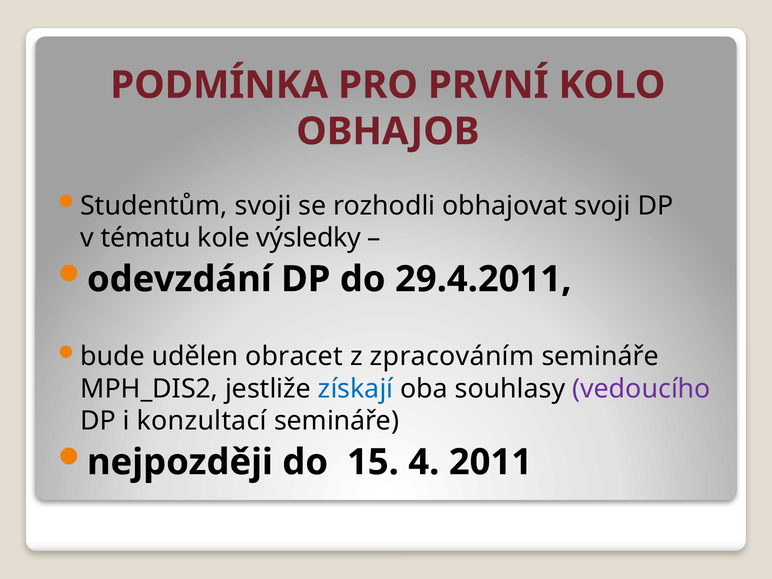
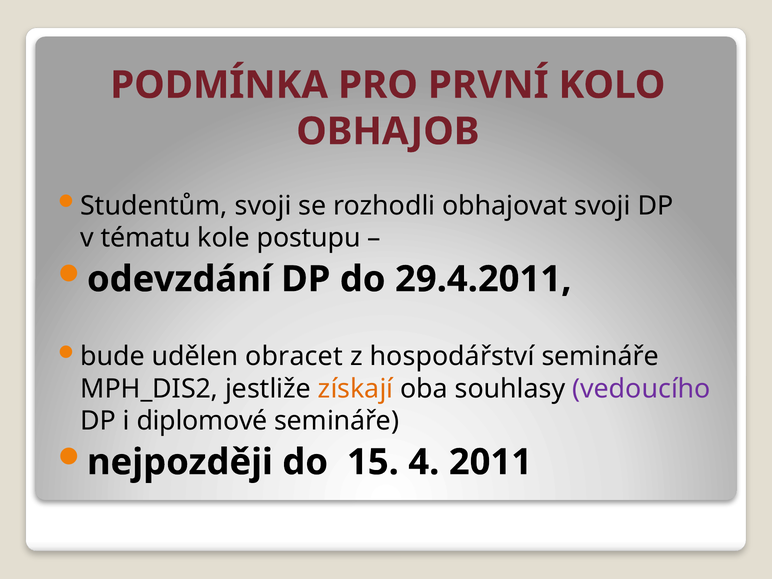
výsledky: výsledky -> postupu (309, 238)
zpracováním: zpracováním -> hospodářství (452, 357)
získají colour: blue -> orange (356, 389)
konzultací: konzultací -> diplomové (202, 421)
